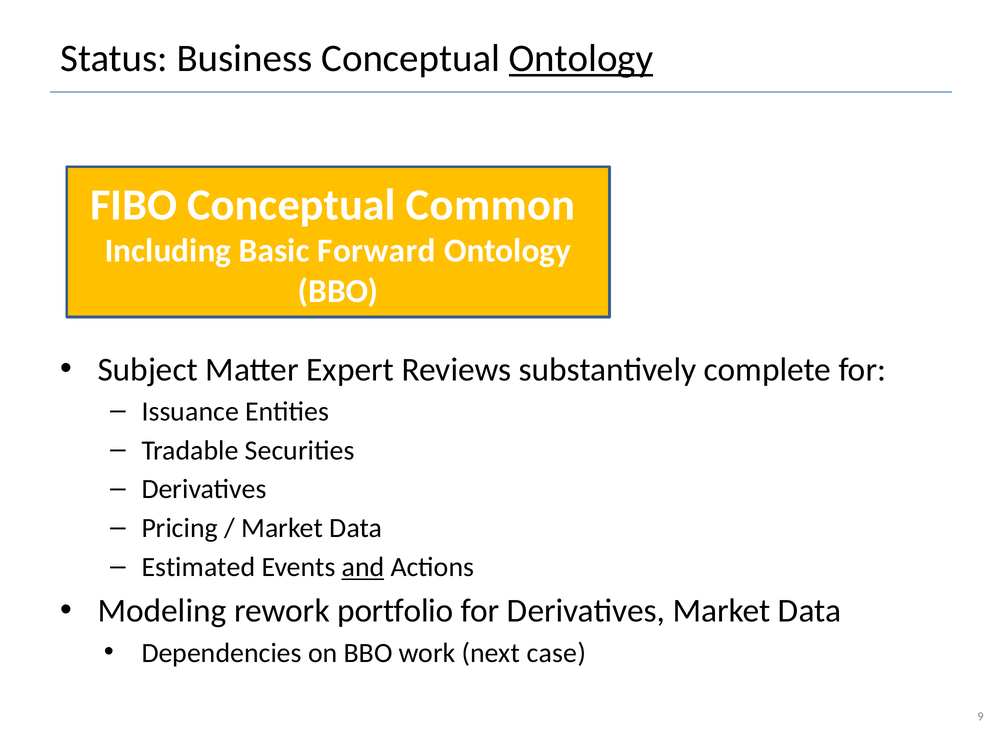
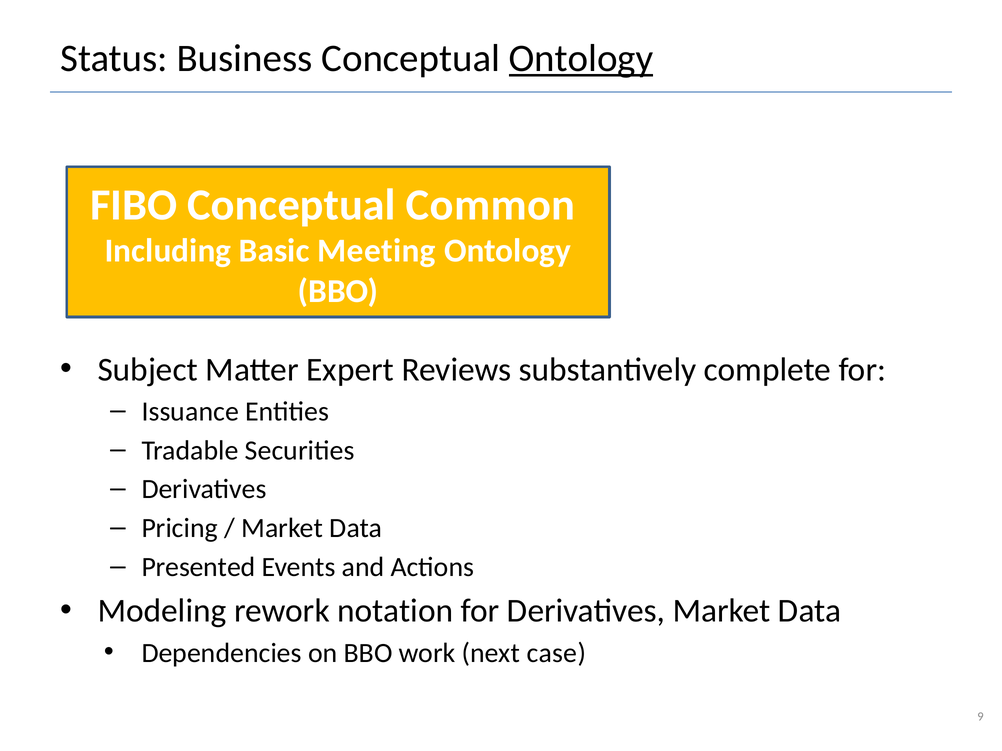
Forward: Forward -> Meeting (377, 251)
Estimated: Estimated -> Presented (198, 568)
and underline: present -> none (363, 568)
portfolio: portfolio -> notation (395, 611)
